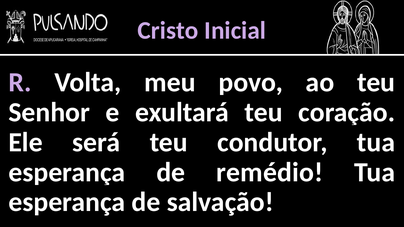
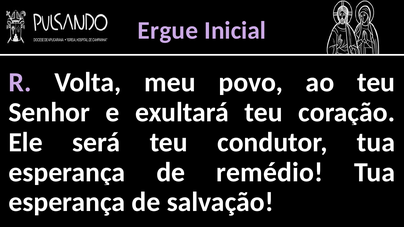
Cristo: Cristo -> Ergue (168, 31)
